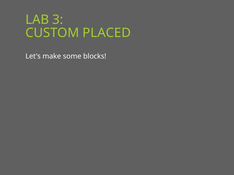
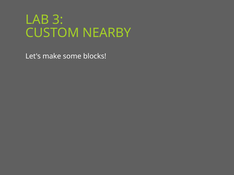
PLACED: PLACED -> NEARBY (107, 33)
